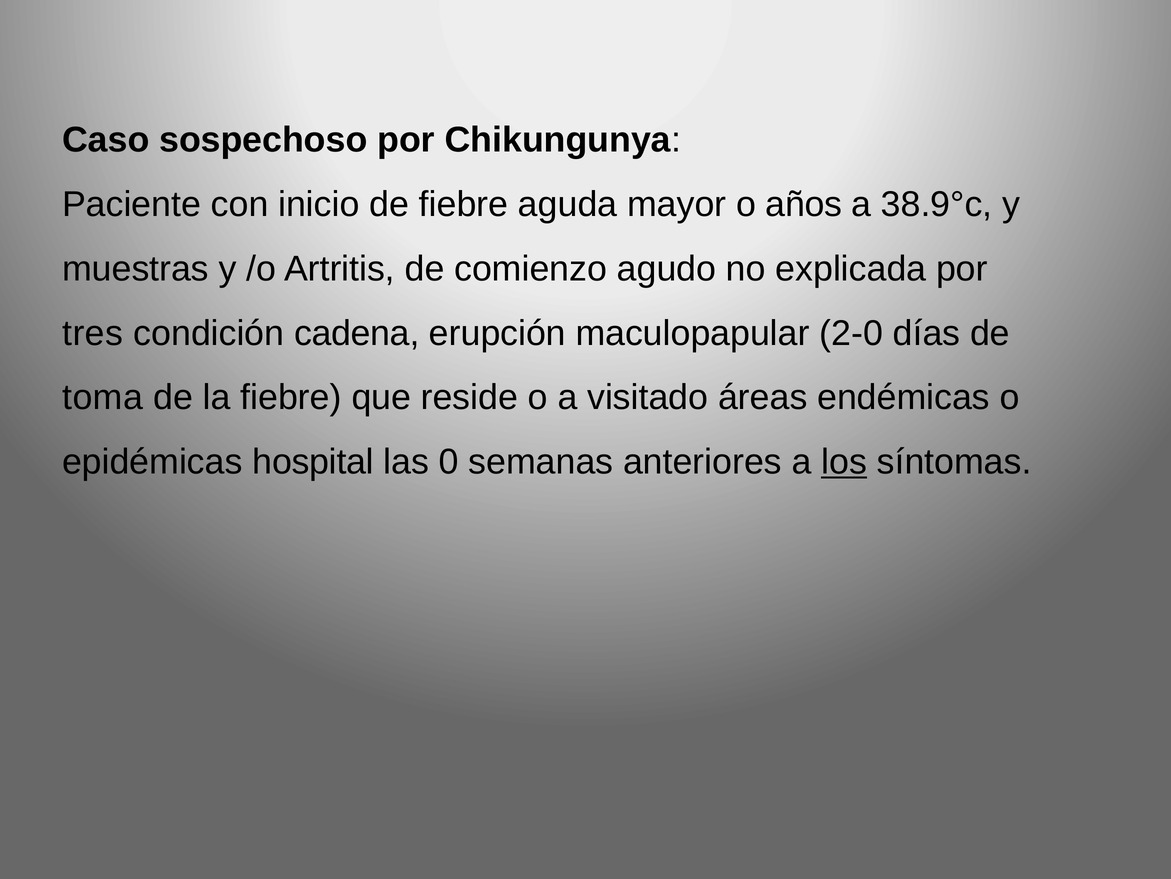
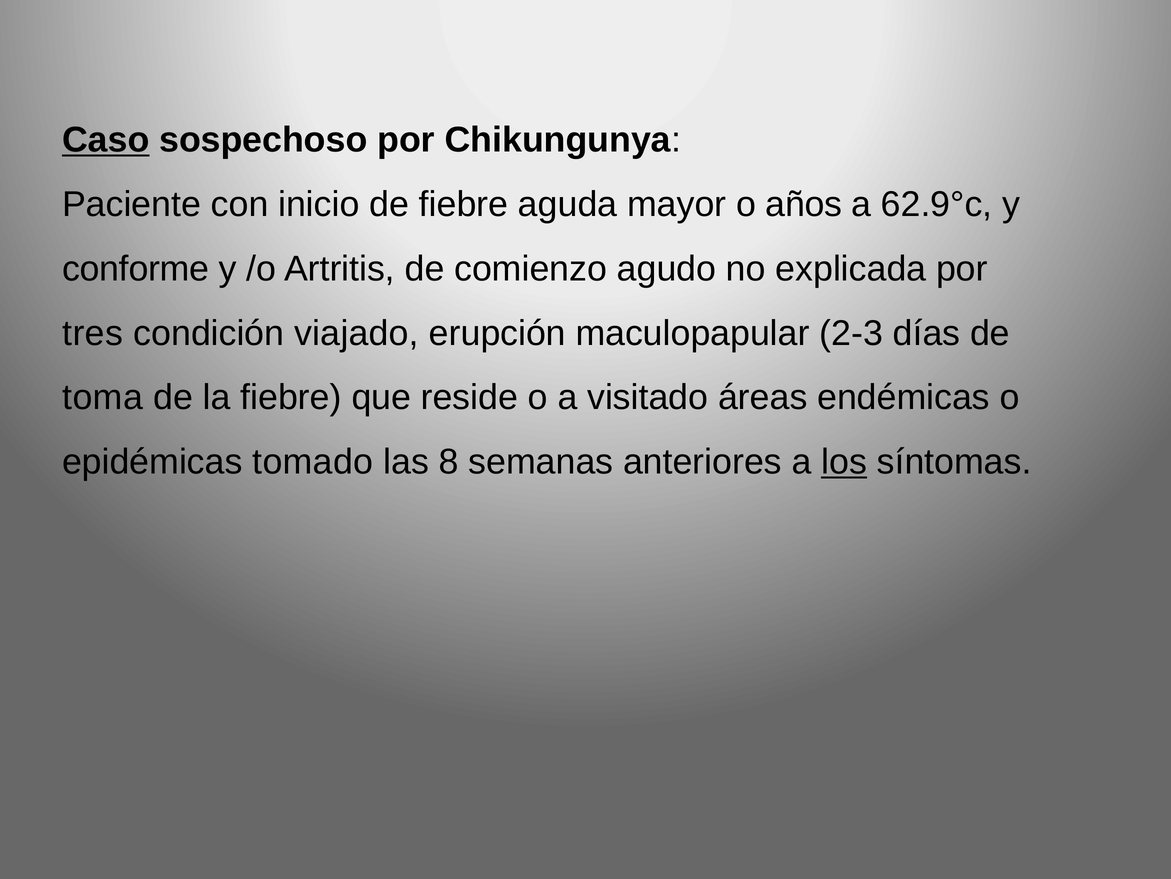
Caso underline: none -> present (106, 140)
38.9°c: 38.9°c -> 62.9°c (937, 204)
muestras: muestras -> conforme (136, 269)
cadena: cadena -> viajado (357, 333)
2-0: 2-0 -> 2-3 (851, 333)
hospital: hospital -> tomado (313, 462)
0: 0 -> 8 (449, 462)
